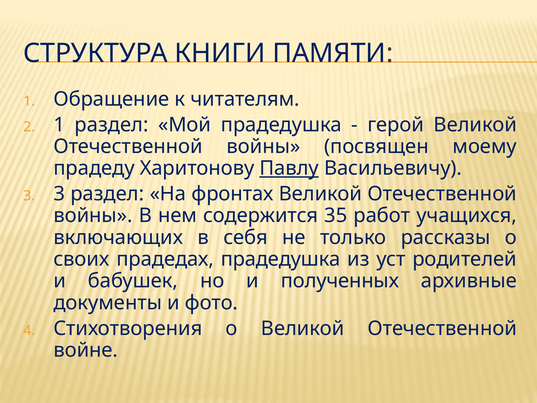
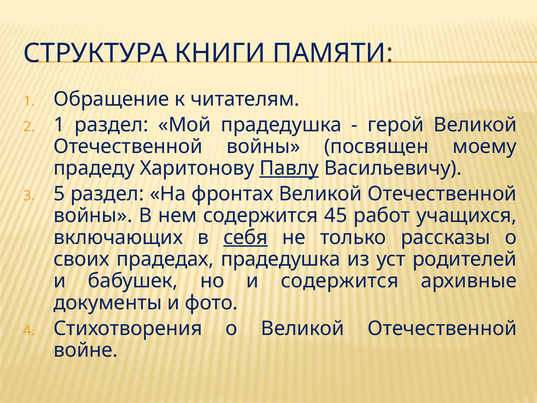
3: 3 -> 5 (59, 194)
35: 35 -> 45 (336, 216)
себя underline: none -> present (246, 237)
и полученных: полученных -> содержится (340, 281)
